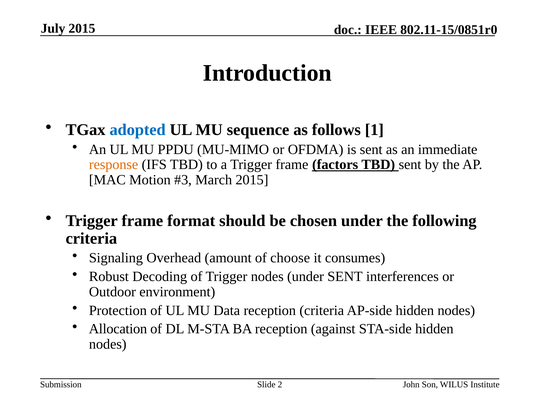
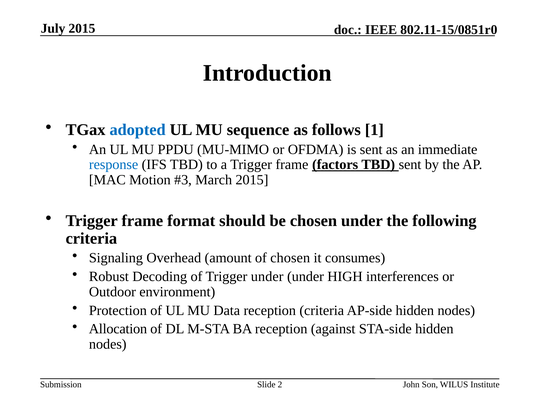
response colour: orange -> blue (114, 165)
of choose: choose -> chosen (290, 258)
Trigger nodes: nodes -> under (267, 277)
under SENT: SENT -> HIGH (345, 277)
